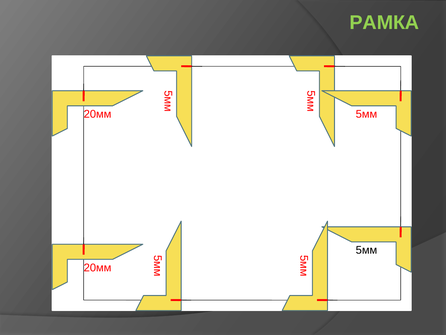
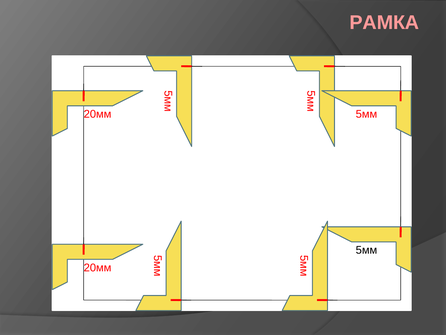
РАМКА colour: light green -> pink (384, 22)
